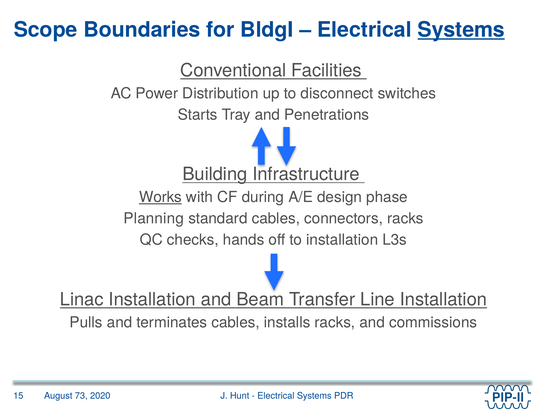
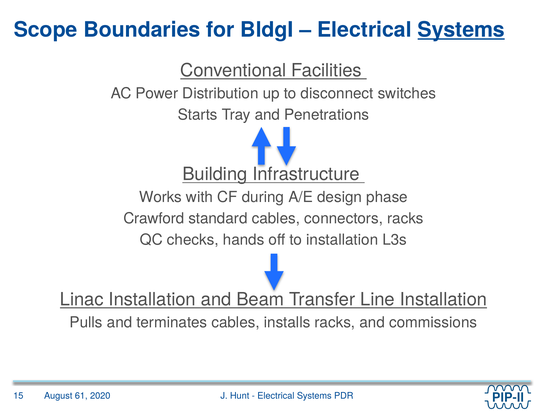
Works underline: present -> none (160, 197)
Planning: Planning -> Crawford (154, 219)
73: 73 -> 61 (81, 396)
